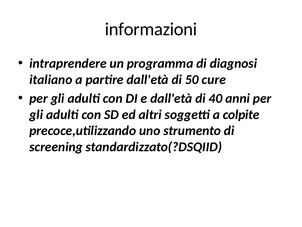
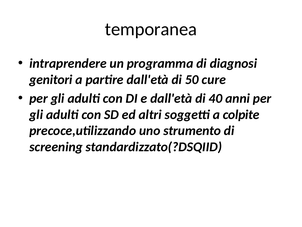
informazioni: informazioni -> temporanea (151, 29)
italiano: italiano -> genitori (51, 79)
